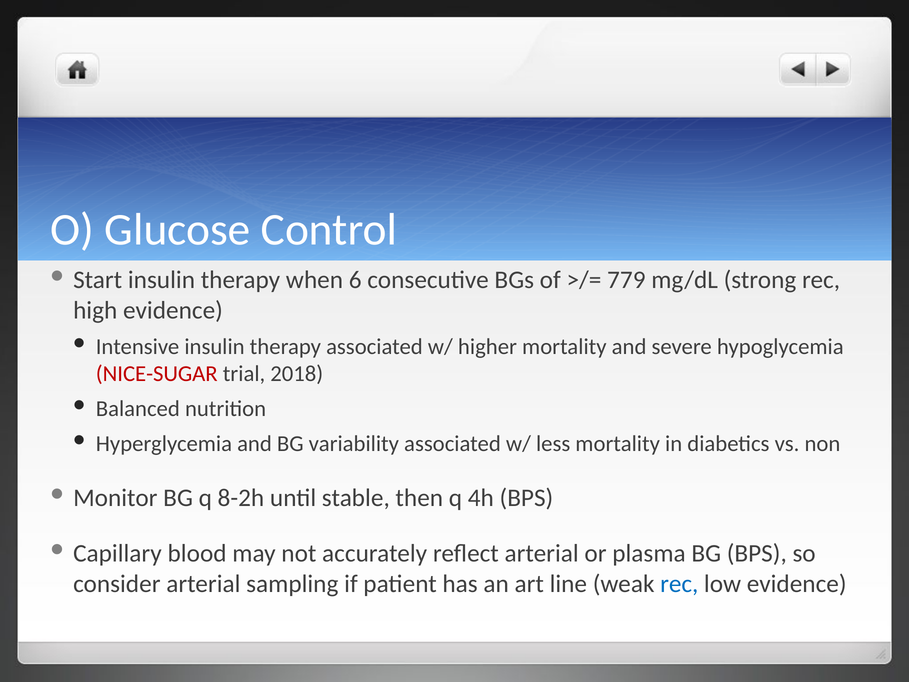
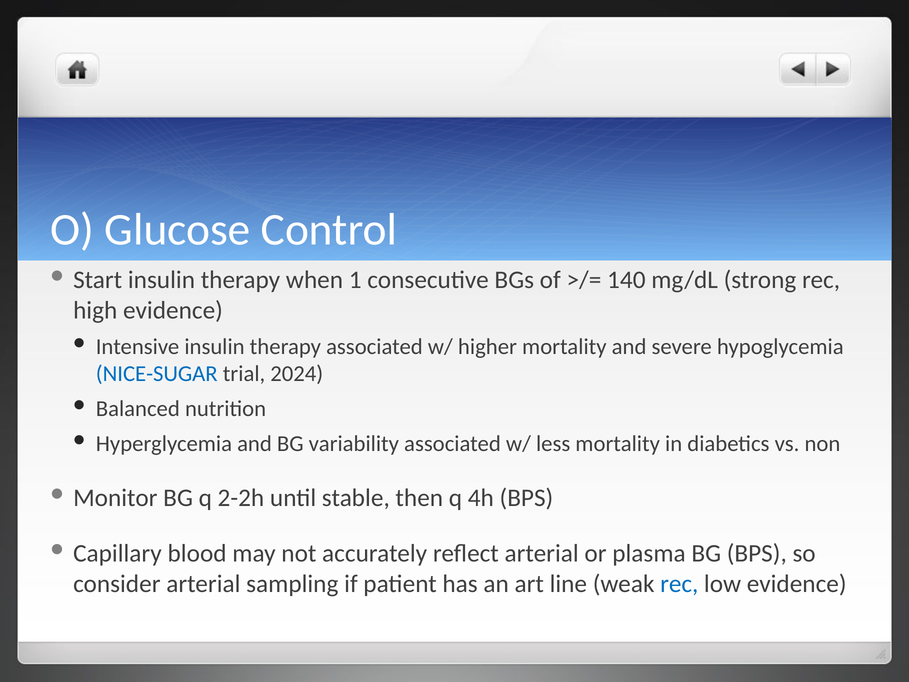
6: 6 -> 1 (355, 280)
779: 779 -> 140 (626, 280)
NICE-SUGAR colour: red -> blue (157, 374)
2018: 2018 -> 2024 (297, 374)
8-2h: 8-2h -> 2-2h (241, 498)
